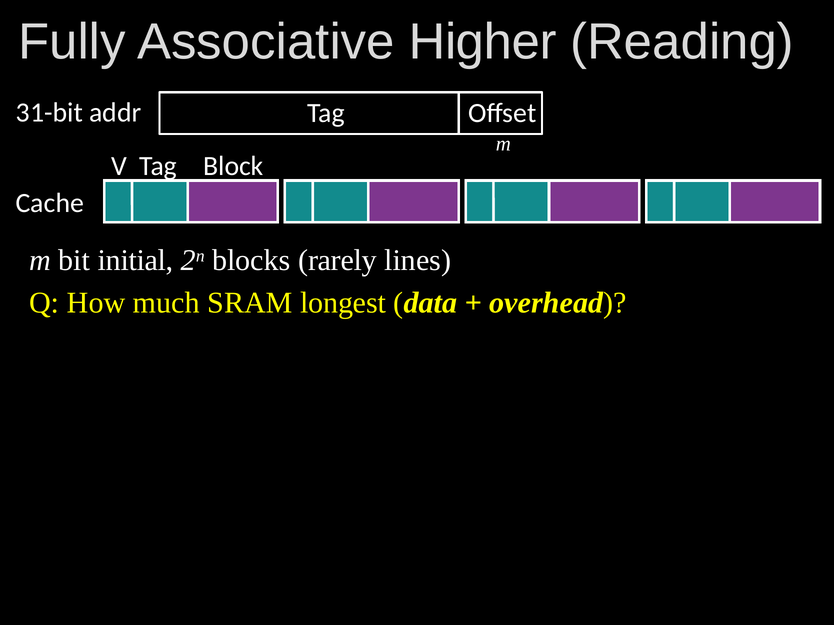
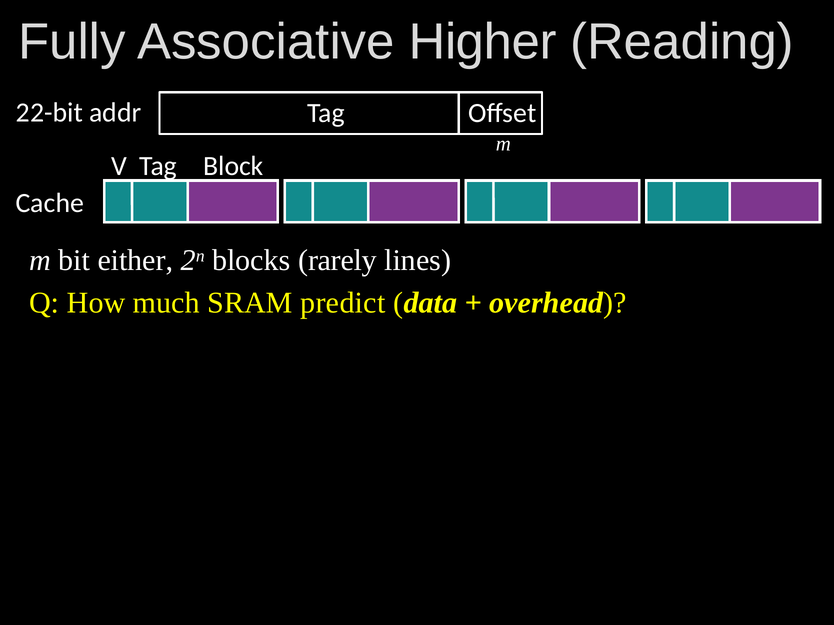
31-bit: 31-bit -> 22-bit (49, 113)
initial: initial -> either (135, 261)
longest: longest -> predict (343, 303)
